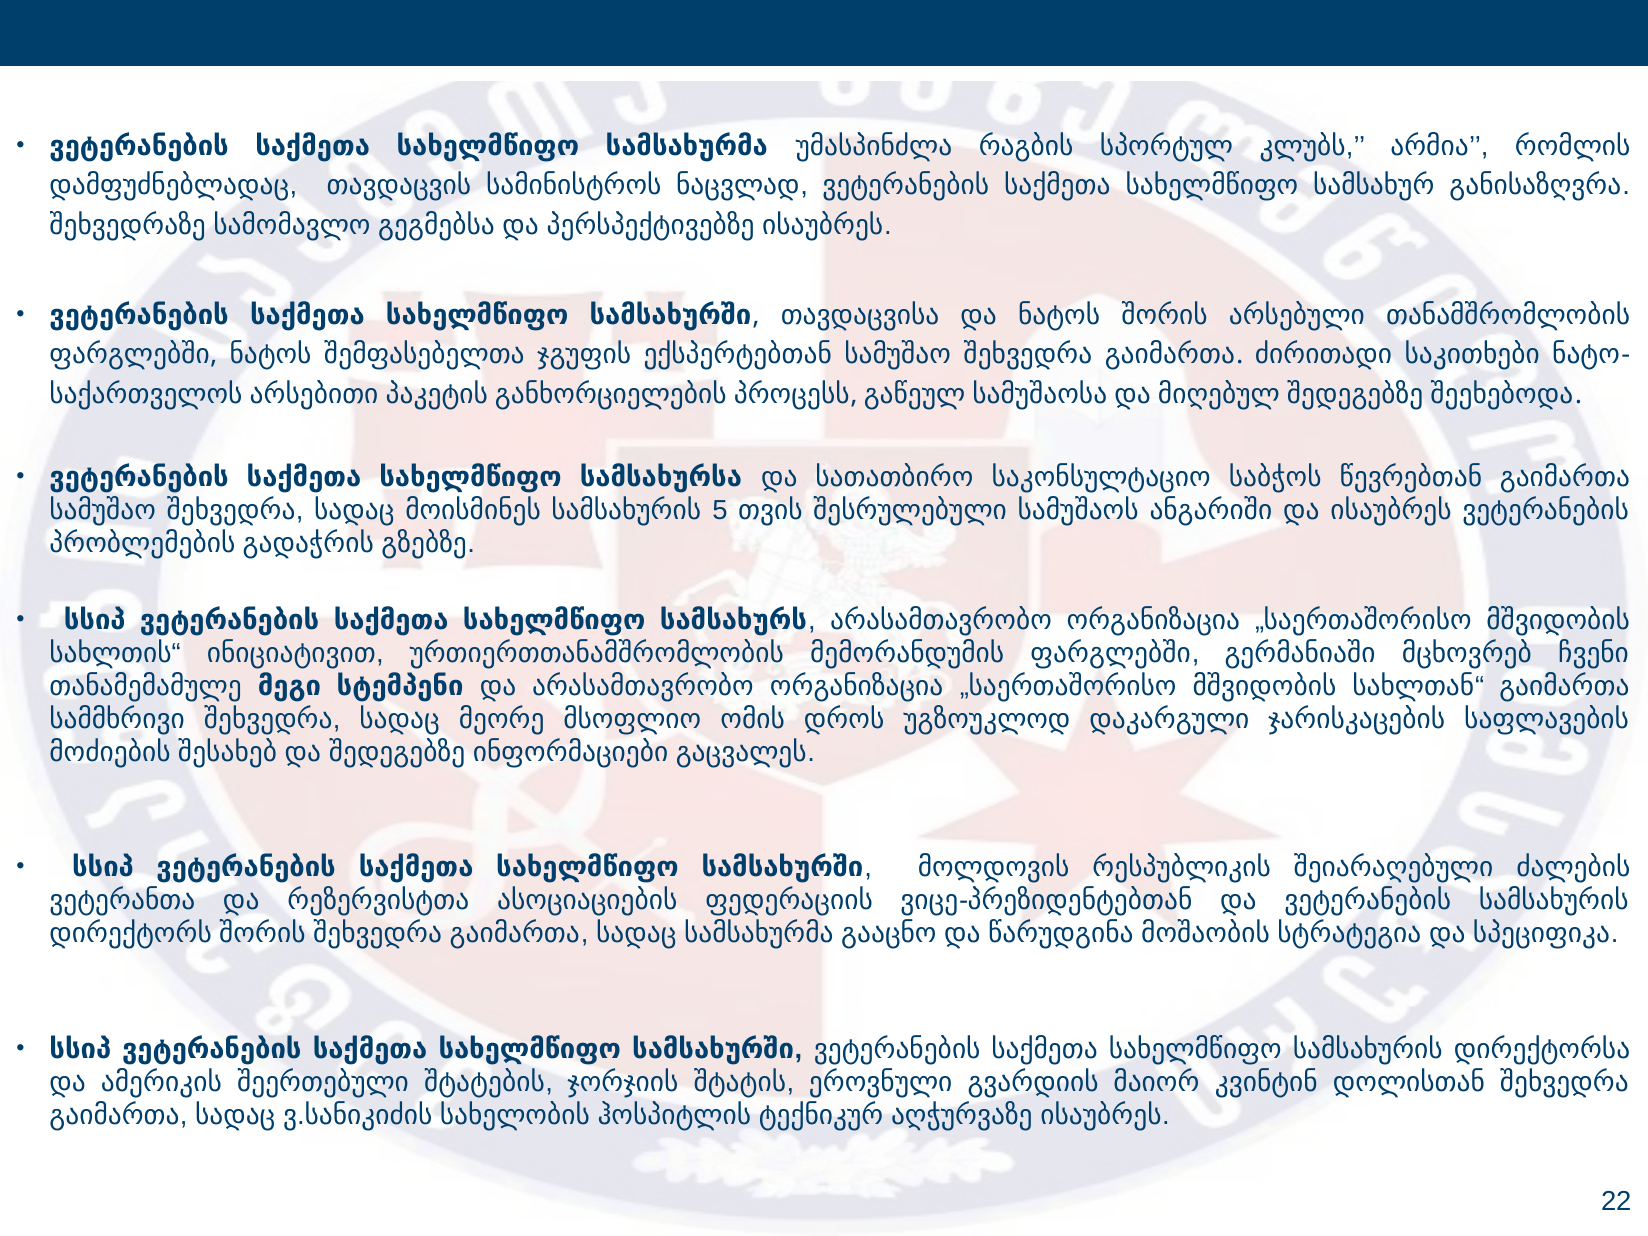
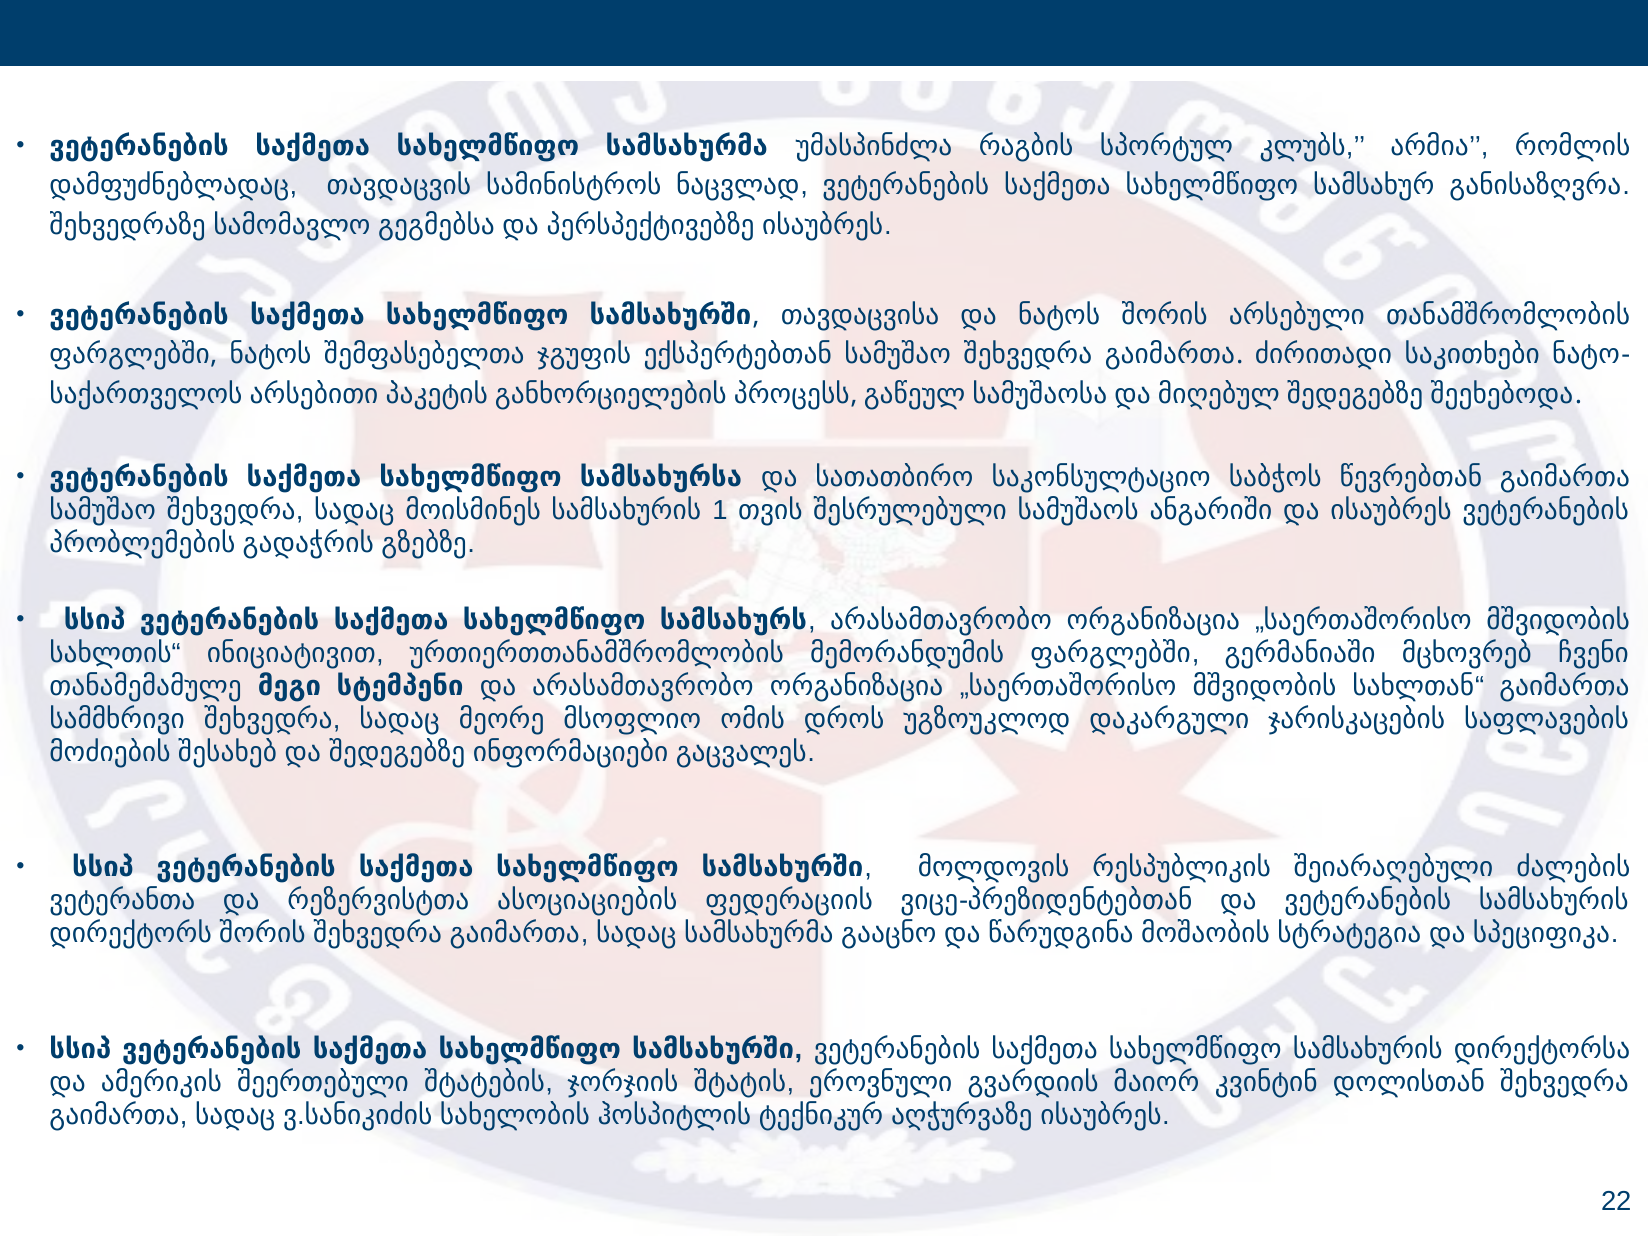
5: 5 -> 1 (720, 511)
